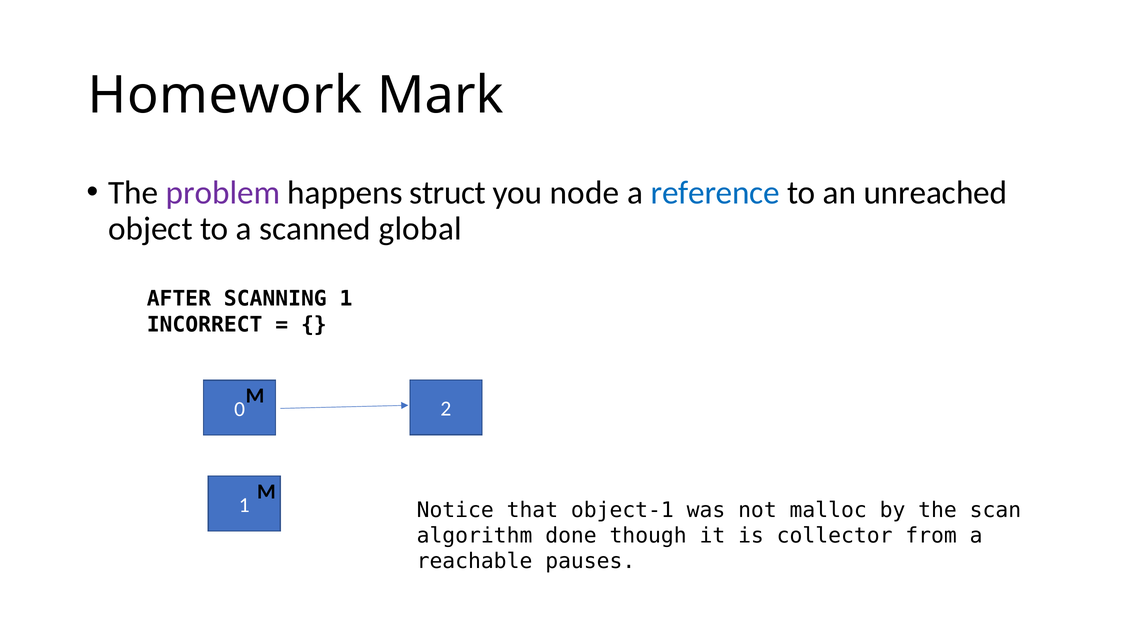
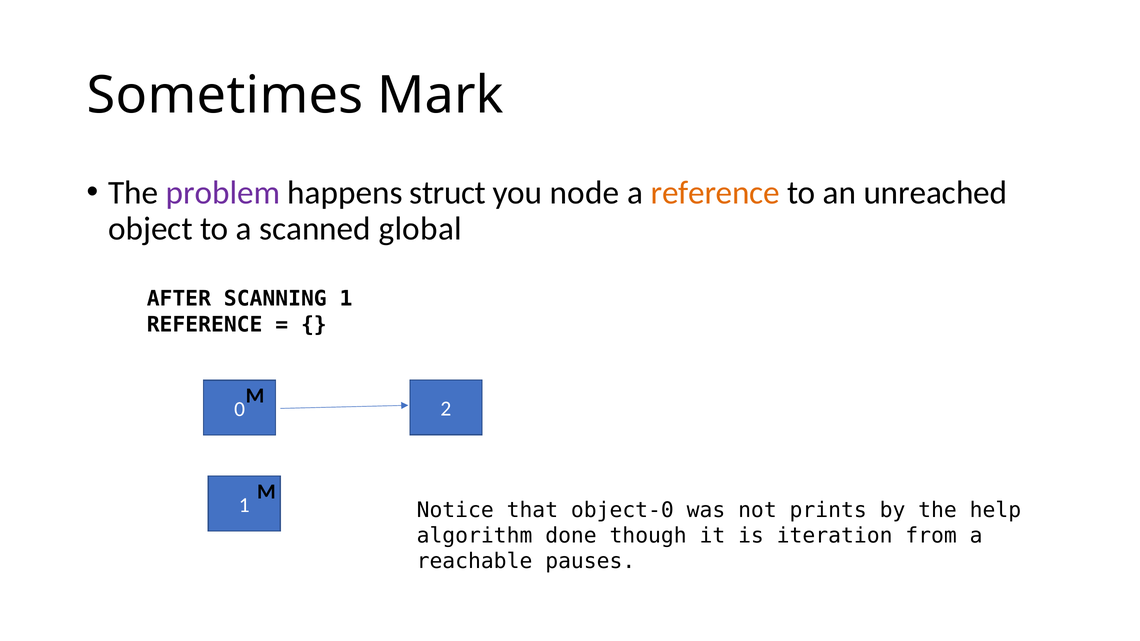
Homework: Homework -> Sometimes (225, 96)
reference colour: blue -> orange (715, 193)
INCORRECT: INCORRECT -> REFERENCE (205, 325)
object-1: object-1 -> object-0 (622, 510)
malloc: malloc -> prints (828, 510)
scan: scan -> help (995, 510)
collector: collector -> iteration (835, 536)
